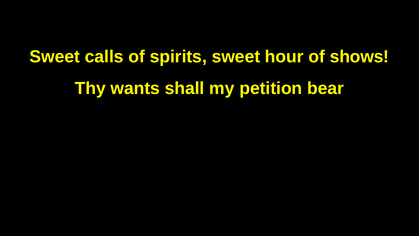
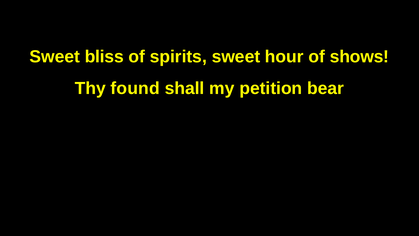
calls: calls -> bliss (104, 57)
wants: wants -> found (135, 88)
